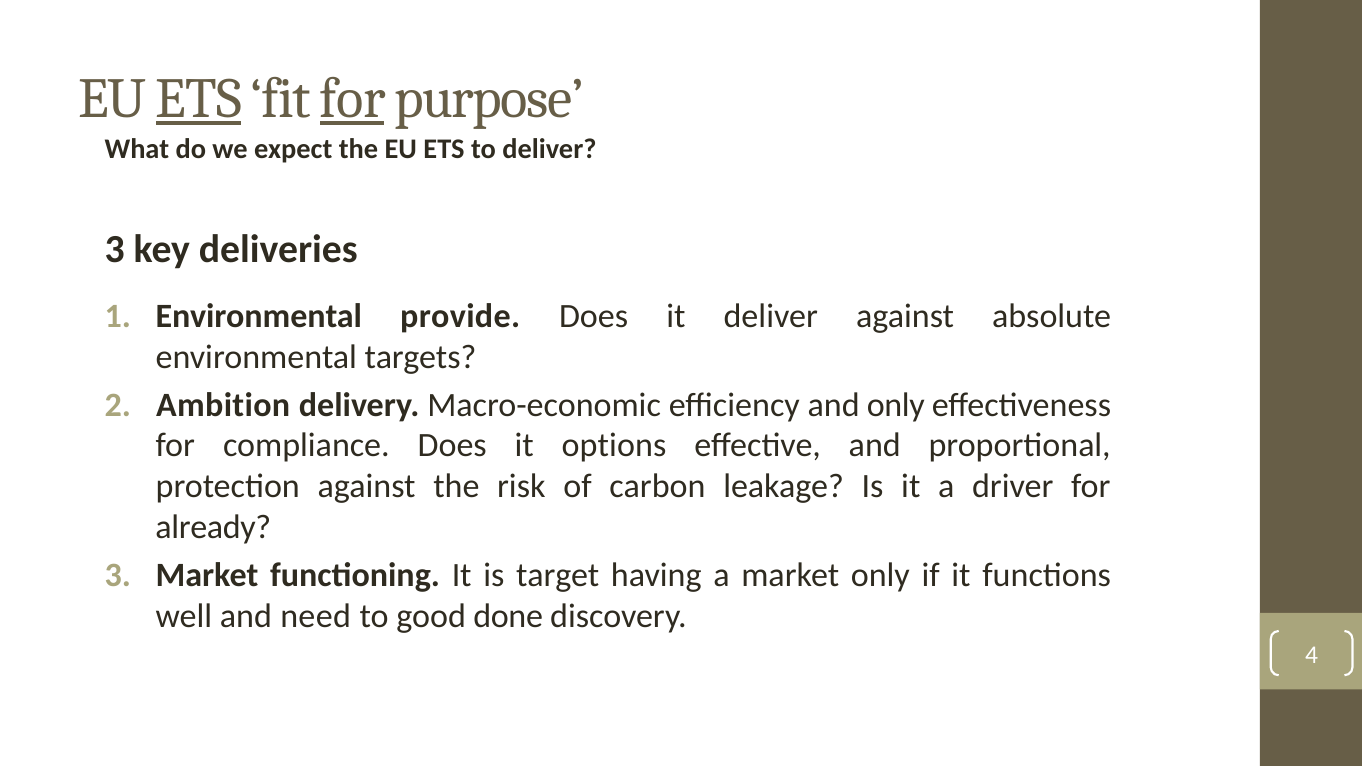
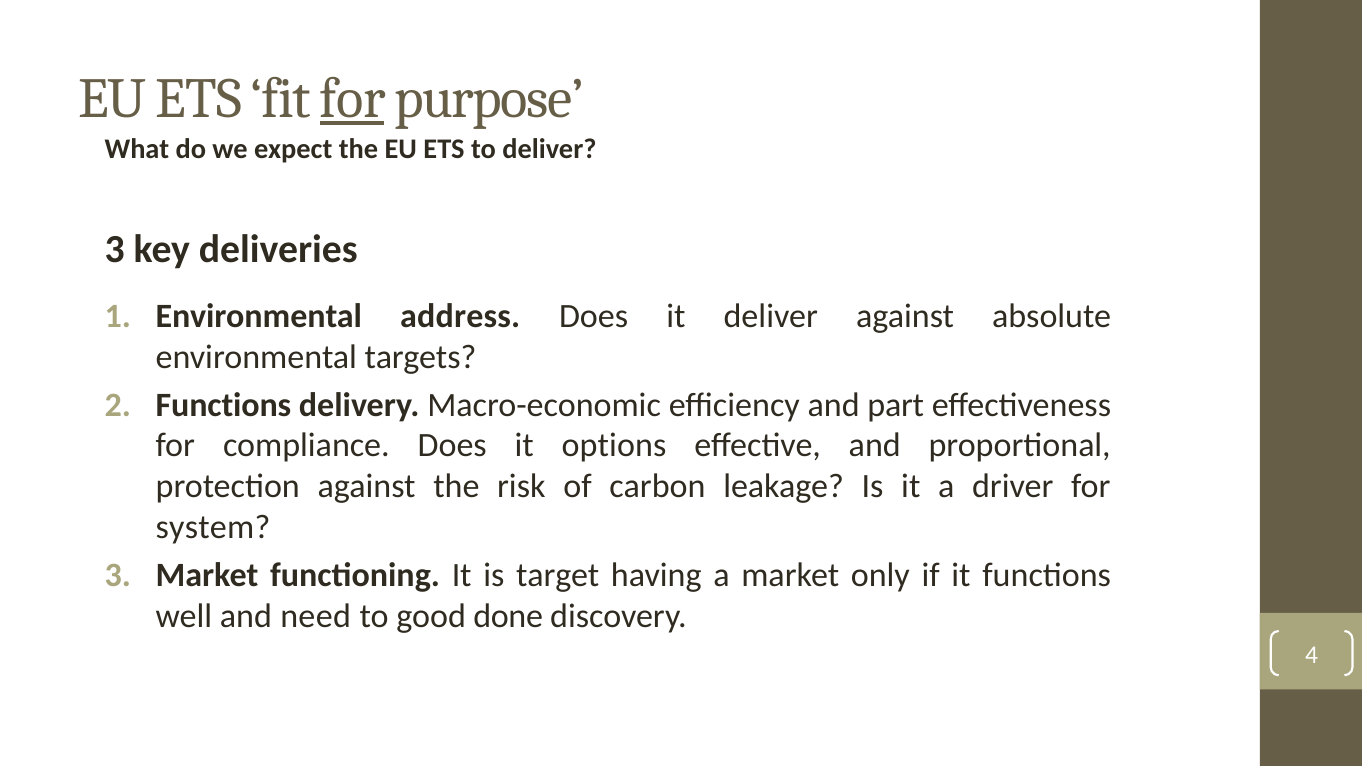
ETS underline: present -> none (199, 98)
provide: provide -> address (460, 316)
Ambition: Ambition -> Functions (223, 405)
and only: only -> part (896, 405)
already: already -> system (213, 527)
